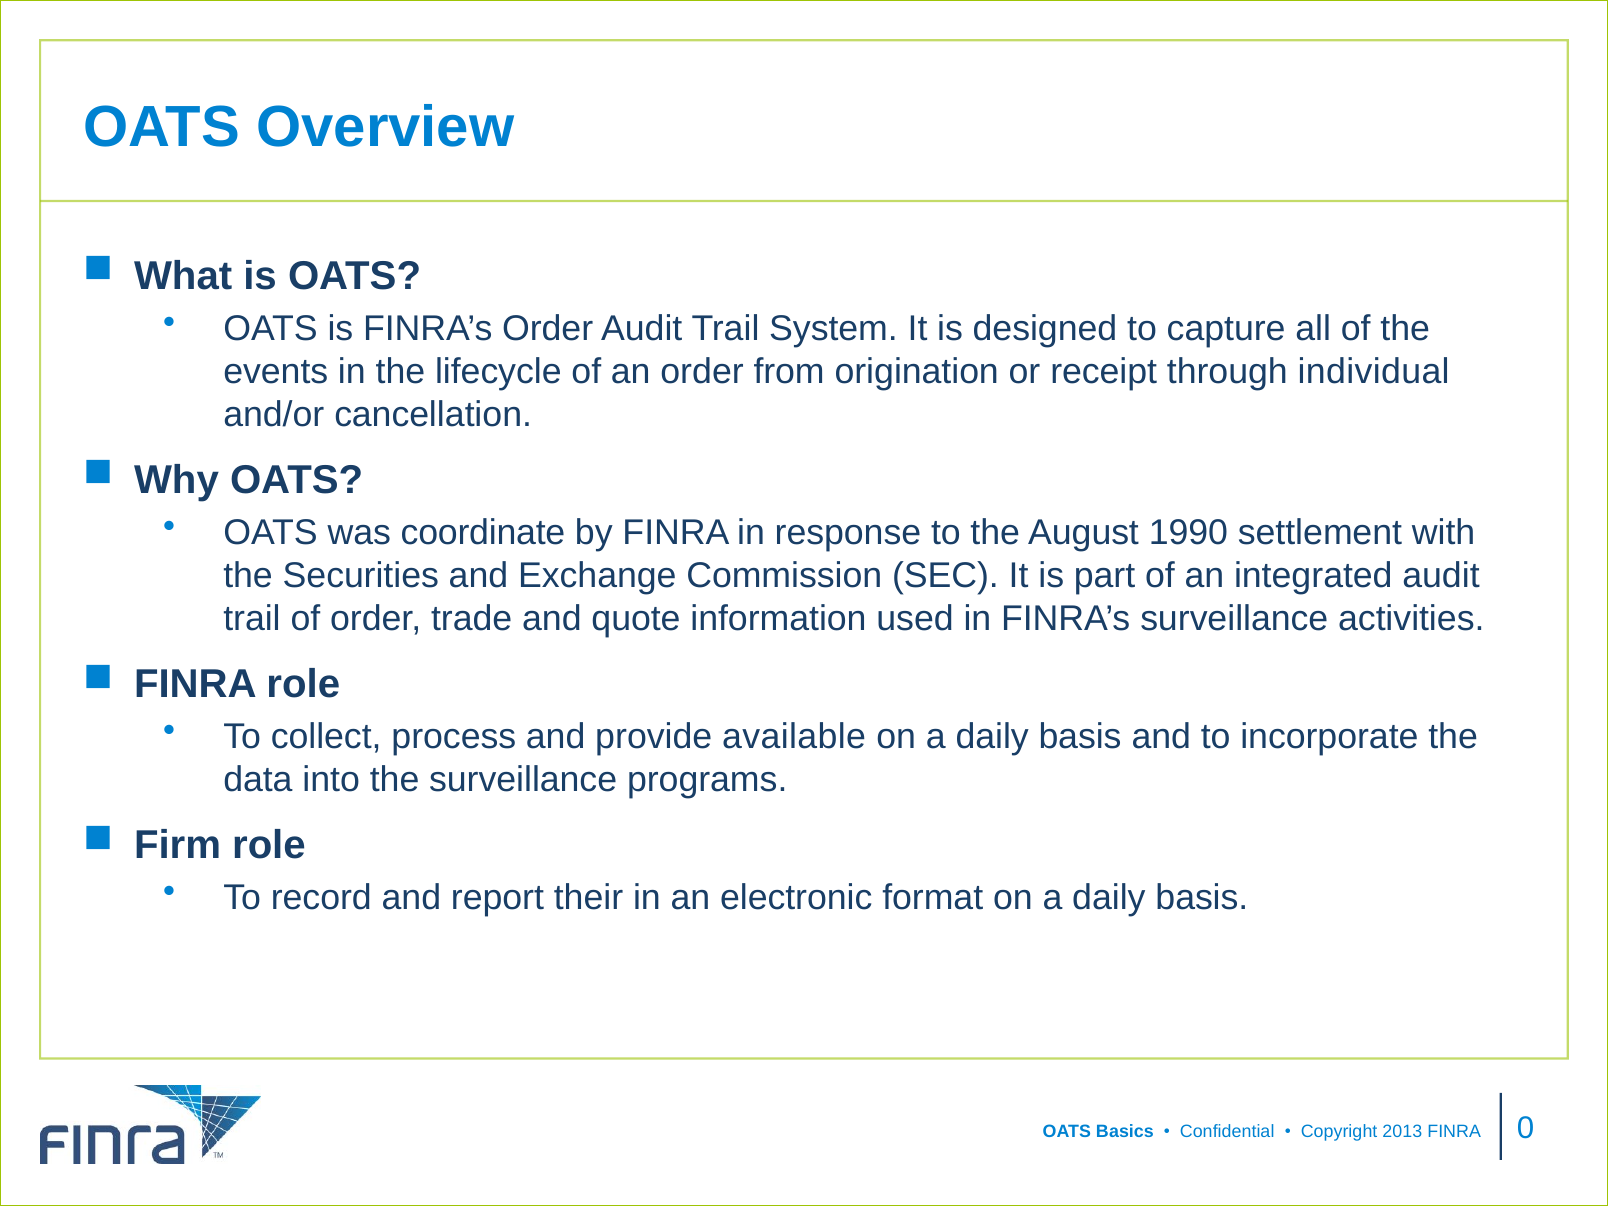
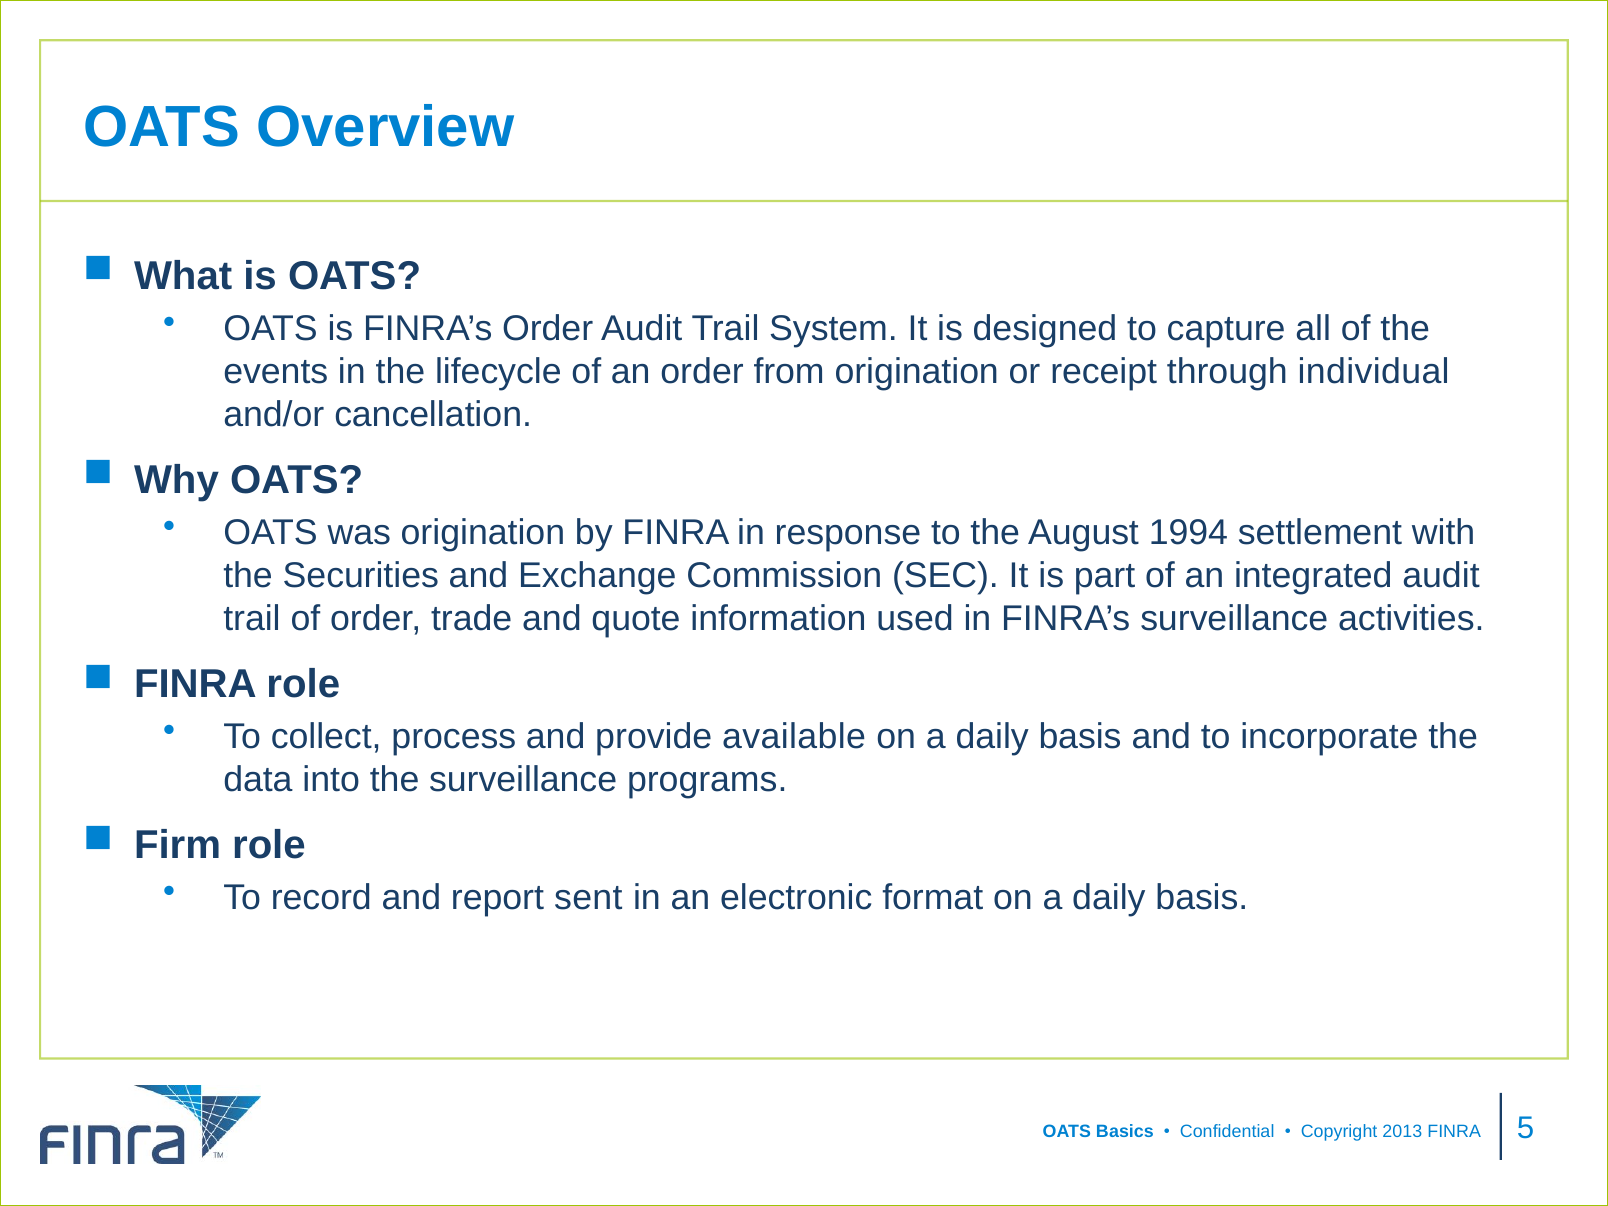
was coordinate: coordinate -> origination (483, 533)
1990: 1990 -> 1994 (1188, 533)
their: their -> sent (588, 898)
0: 0 -> 5 (1526, 1128)
